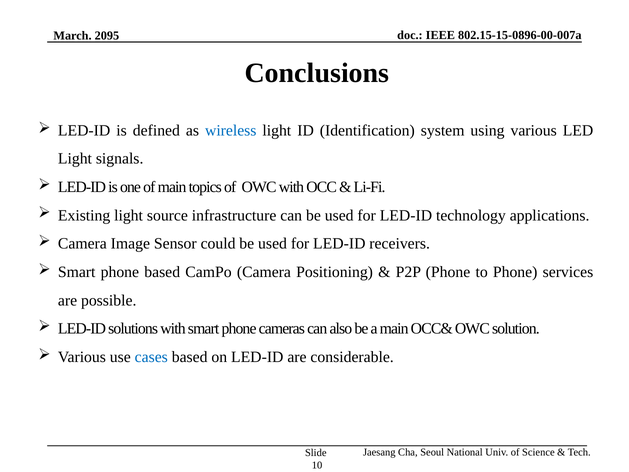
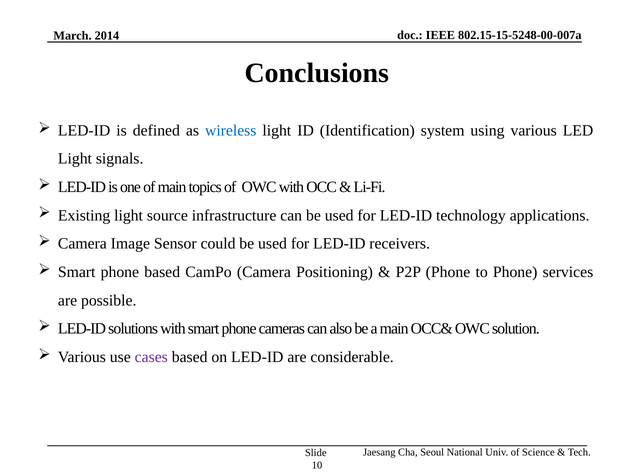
802.15-15-0896-00-007a: 802.15-15-0896-00-007a -> 802.15-15-5248-00-007a (520, 35)
2095: 2095 -> 2014 (107, 35)
cases colour: blue -> purple (151, 357)
